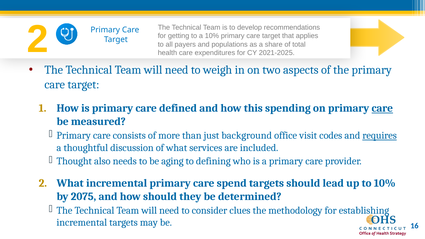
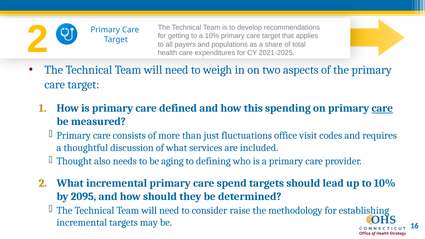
background: background -> fluctuations (247, 136)
requires underline: present -> none (380, 136)
2075: 2075 -> 2095 (84, 196)
clues: clues -> raise (240, 210)
